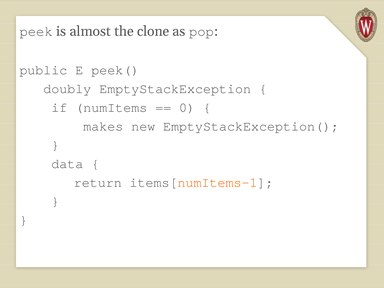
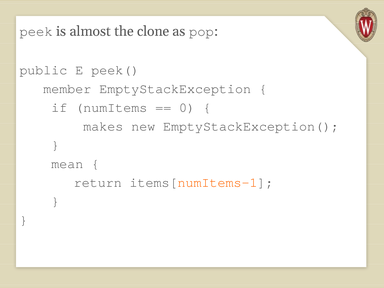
doubly: doubly -> member (67, 89)
data: data -> mean (67, 164)
